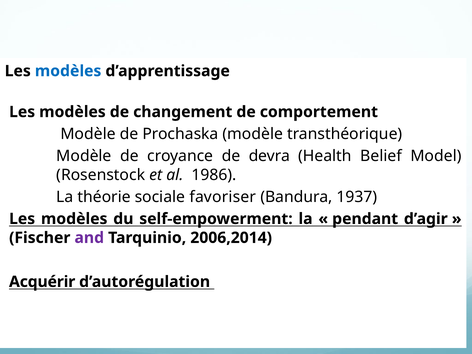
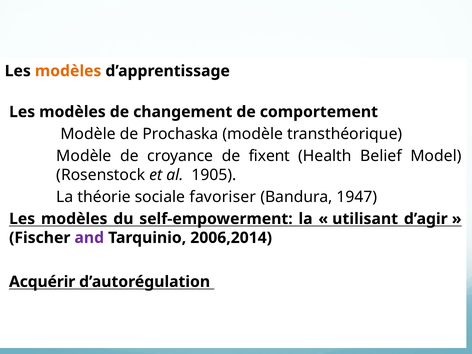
modèles colour: blue -> orange (68, 71)
devra: devra -> fixent (269, 156)
1986: 1986 -> 1905 (214, 175)
1937: 1937 -> 1947 (357, 197)
pendant: pendant -> utilisant (365, 219)
